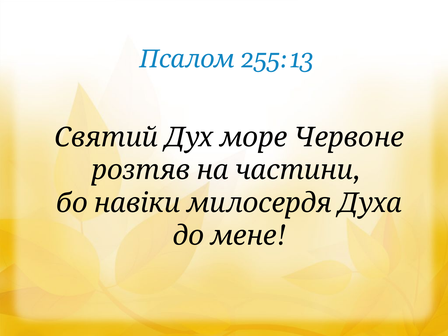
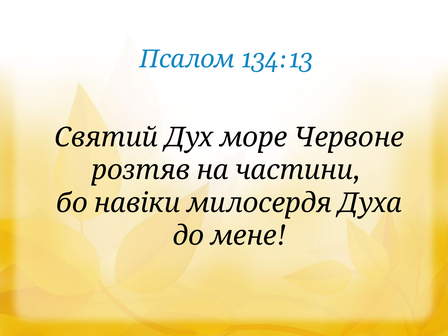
255:13: 255:13 -> 134:13 (277, 59)
